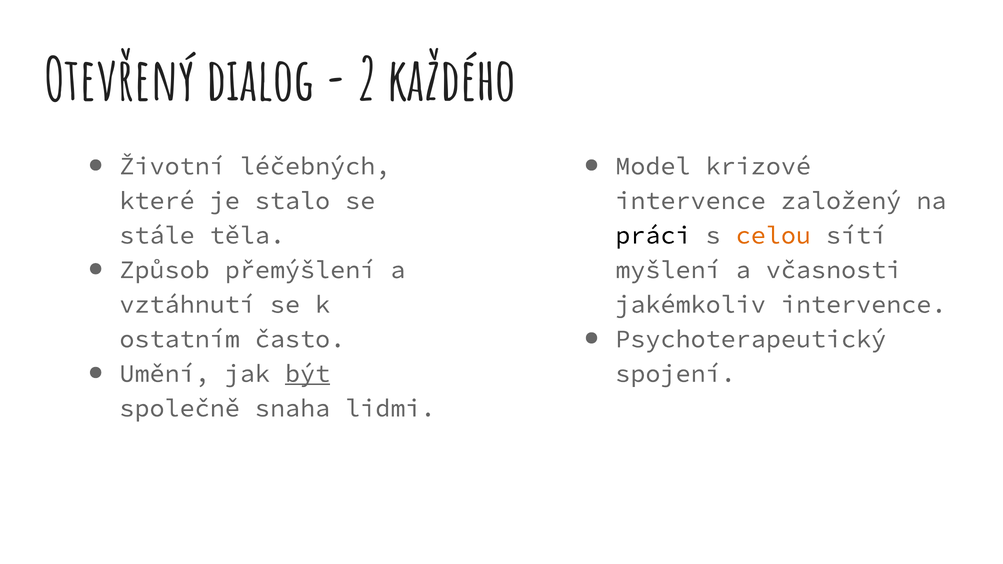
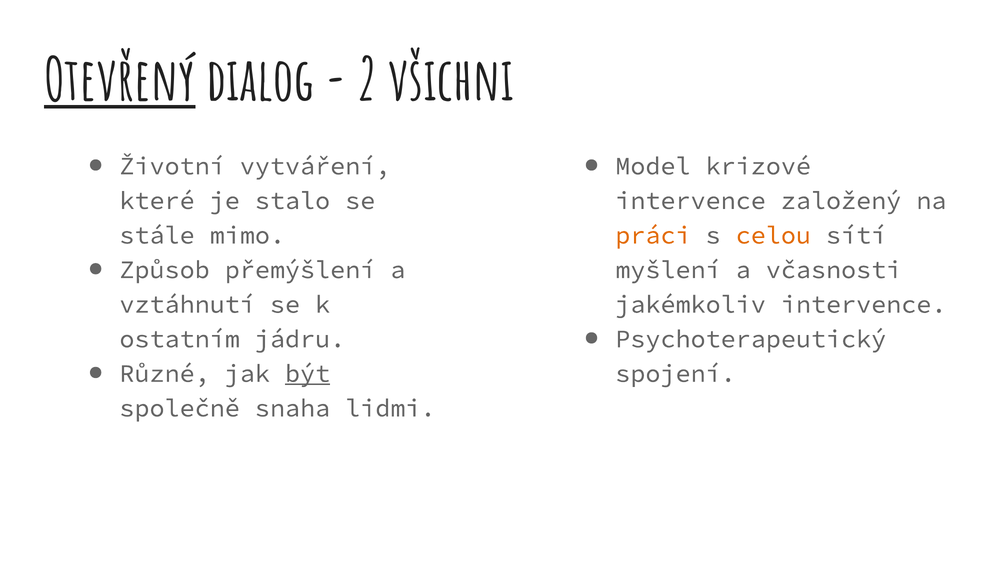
Otevřený underline: none -> present (120, 81)
každého: každého -> všichni (451, 81)
léčebných: léčebných -> vytváření (315, 166)
těla: těla -> mimo (247, 235)
práci colour: black -> orange (653, 235)
často: často -> jádru (300, 339)
Umění: Umění -> Různé (165, 374)
